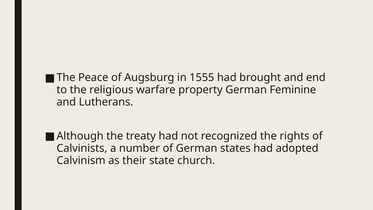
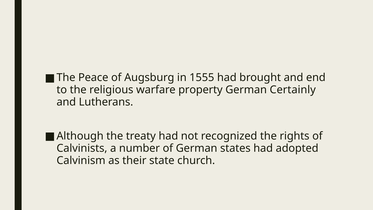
Feminine: Feminine -> Certainly (293, 90)
